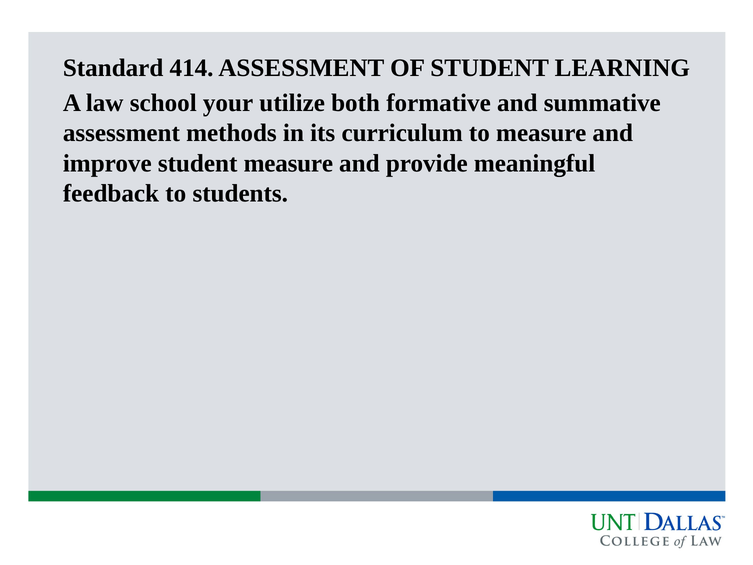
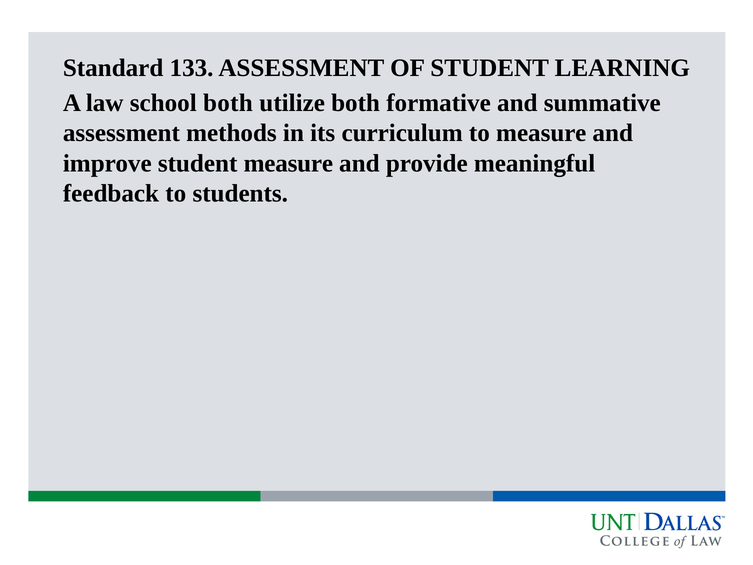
414: 414 -> 133 (192, 68)
school your: your -> both (228, 103)
